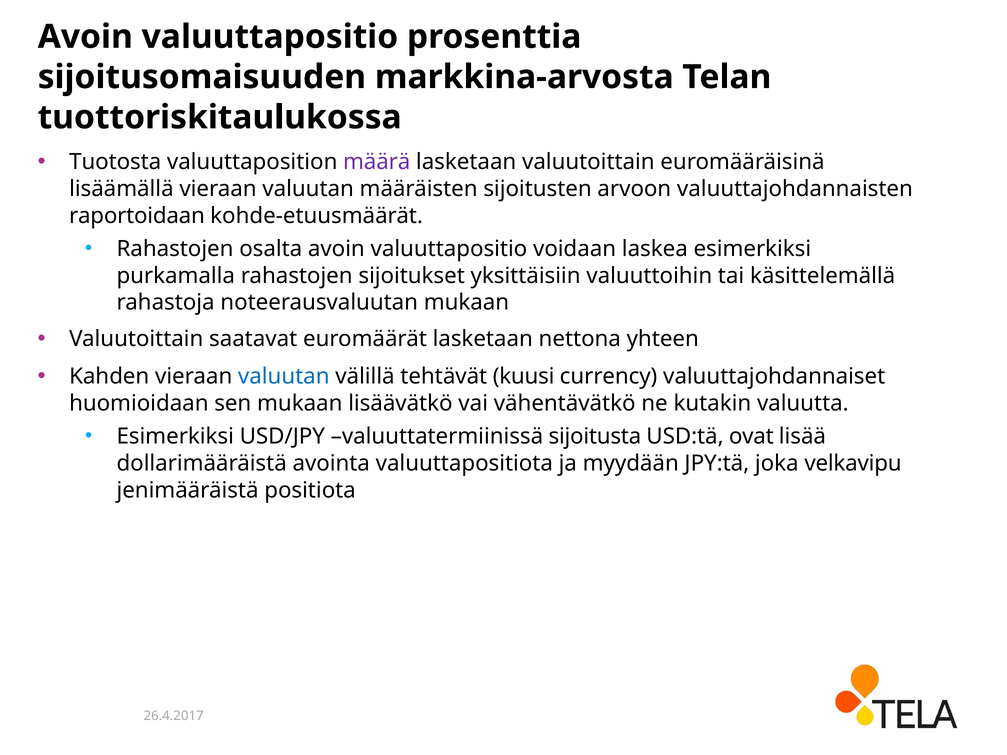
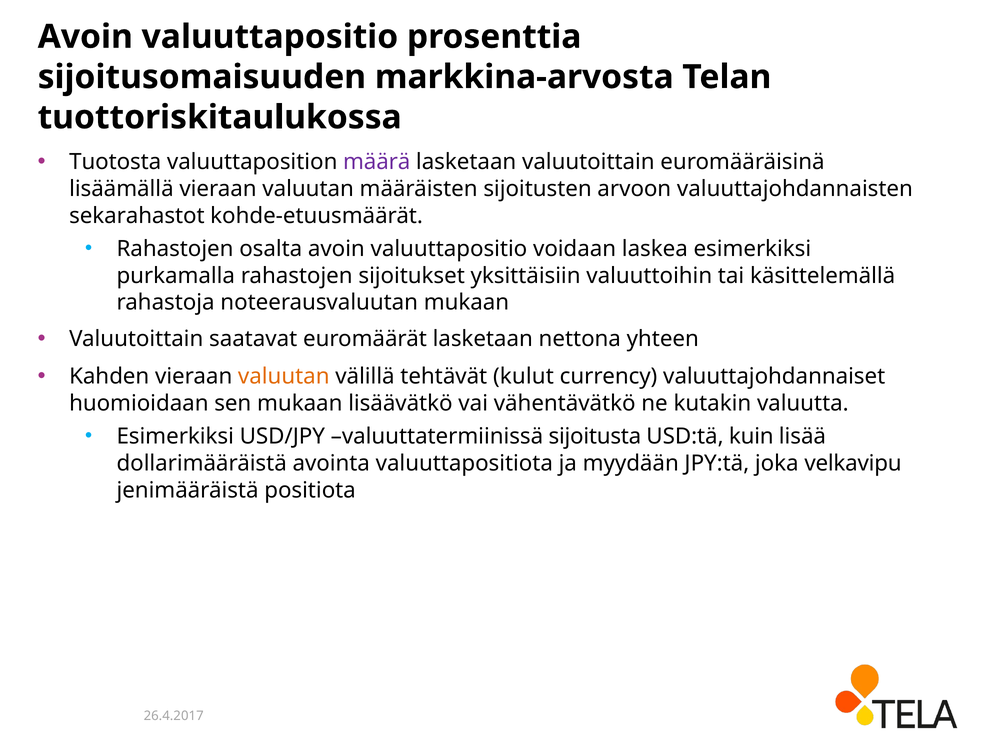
raportoidaan: raportoidaan -> sekarahastot (137, 216)
valuutan colour: blue -> orange (284, 377)
kuusi: kuusi -> kulut (523, 377)
ovat: ovat -> kuin (751, 437)
